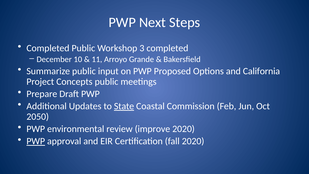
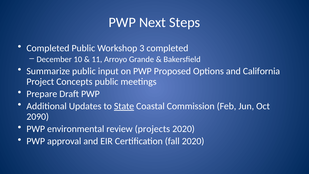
2050: 2050 -> 2090 (38, 117)
improve: improve -> projects (152, 129)
PWP underline: present -> none (36, 141)
